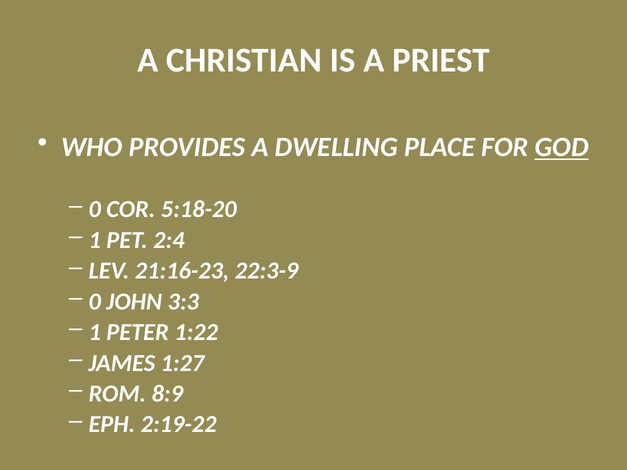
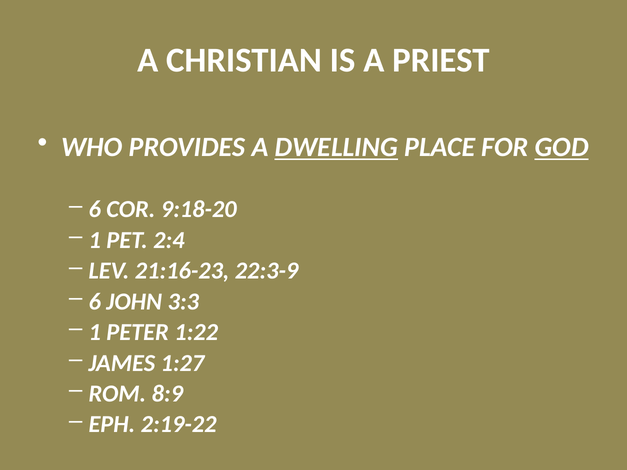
DWELLING underline: none -> present (336, 147)
0: 0 -> 6 (95, 210)
5:18-20: 5:18-20 -> 9:18-20 (199, 210)
0: 0 -> 6 (95, 302)
